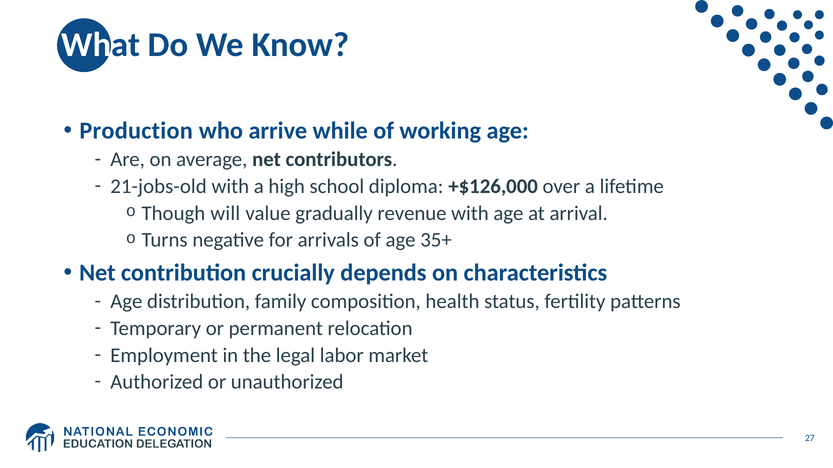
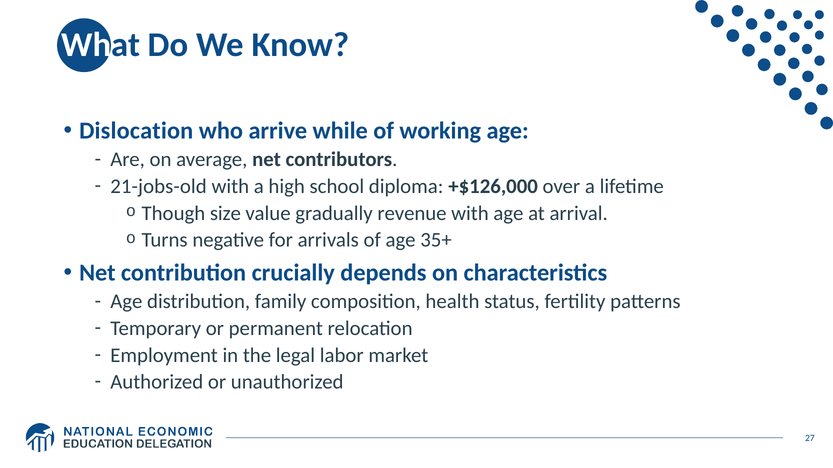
Production: Production -> Dislocation (136, 131)
will: will -> size (225, 213)
